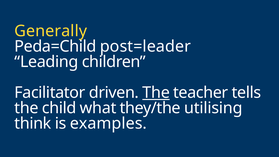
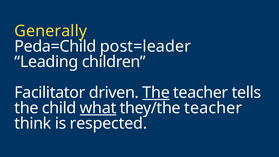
what underline: none -> present (98, 108)
they/the utilising: utilising -> teacher (213, 108)
examples: examples -> respected (108, 123)
